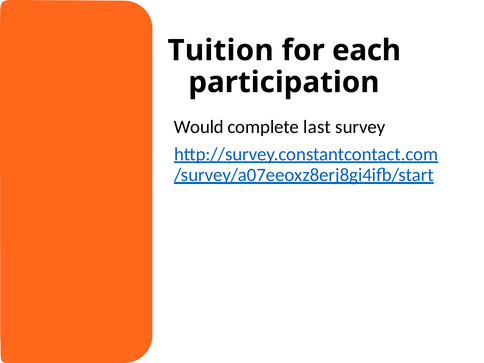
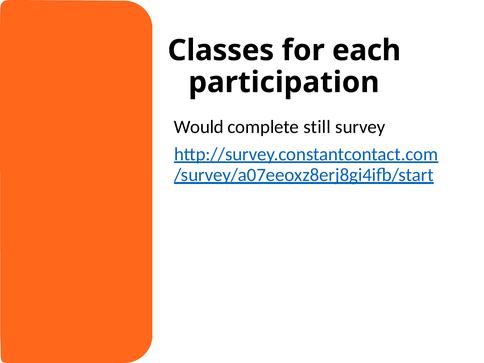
Tuition: Tuition -> Classes (221, 50)
last: last -> still (317, 127)
